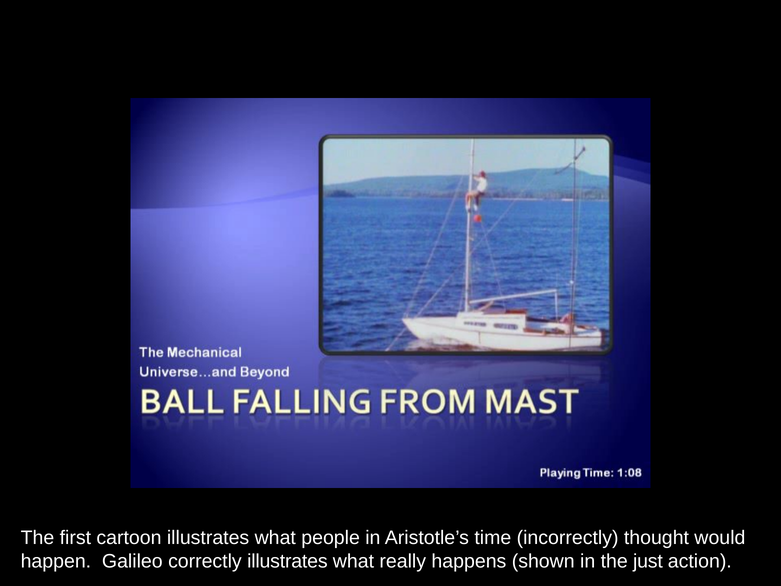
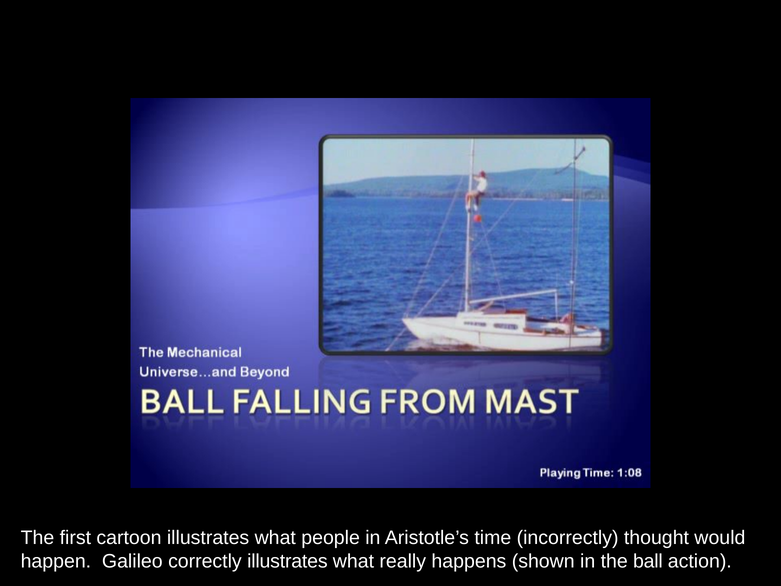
just: just -> ball (648, 561)
